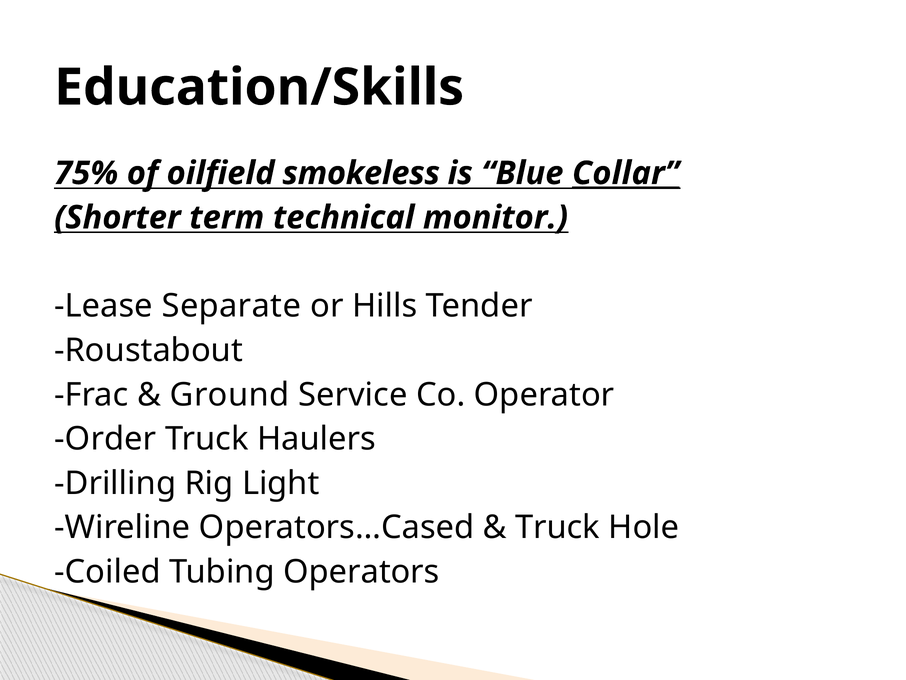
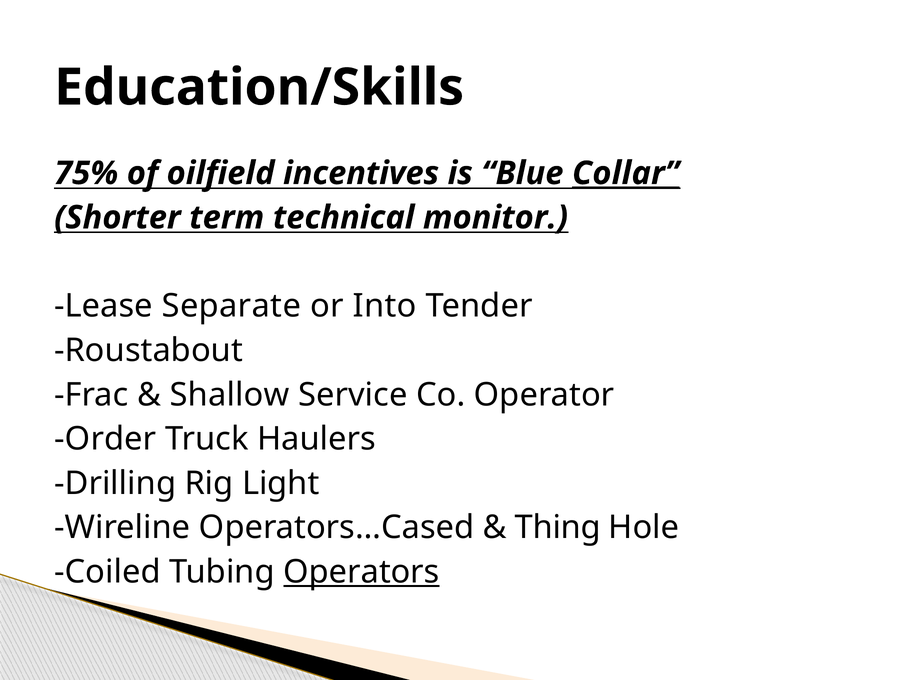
smokeless: smokeless -> incentives (361, 173)
Hills: Hills -> Into (385, 306)
Ground: Ground -> Shallow (230, 394)
Truck: Truck -> Thing (558, 527)
Operators underline: none -> present (361, 572)
